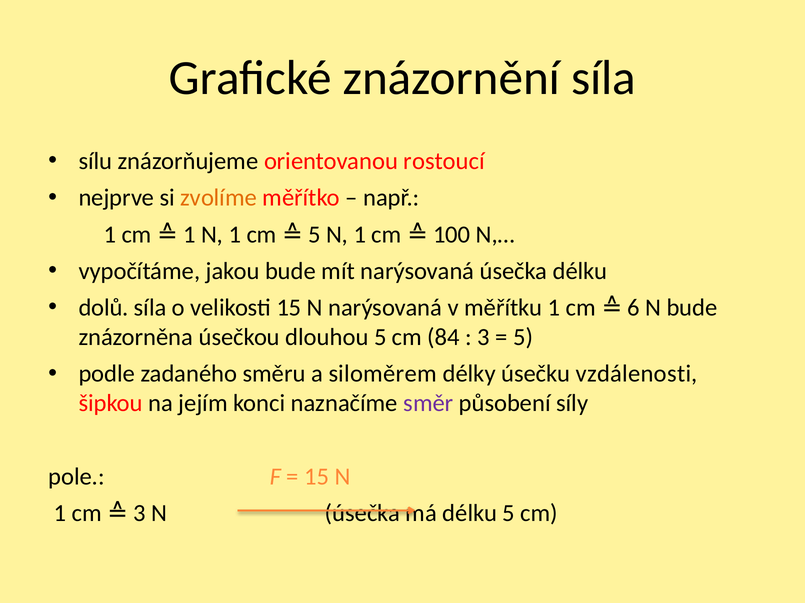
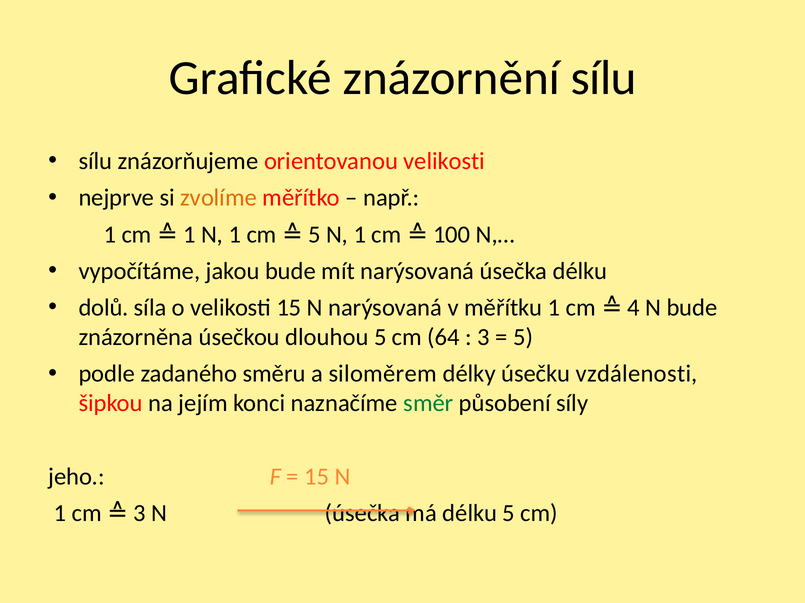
znázornění síla: síla -> sílu (604, 78)
orientovanou rostoucí: rostoucí -> velikosti (444, 161)
6: 6 -> 4 (633, 308)
84: 84 -> 64 (444, 338)
směr colour: purple -> green (428, 404)
pole: pole -> jeho (76, 477)
